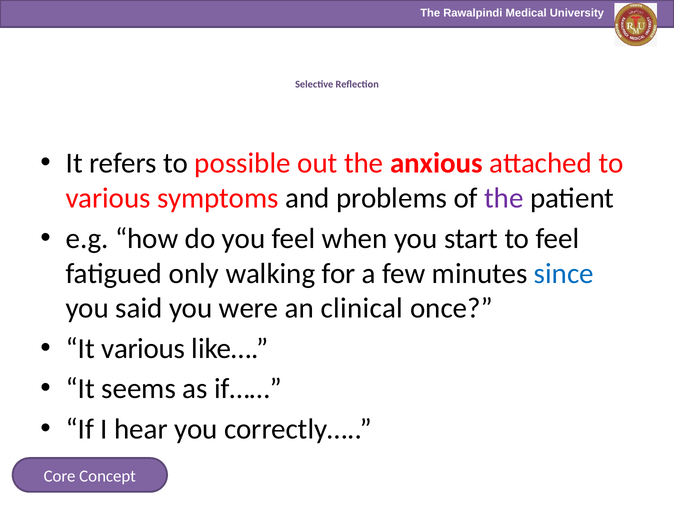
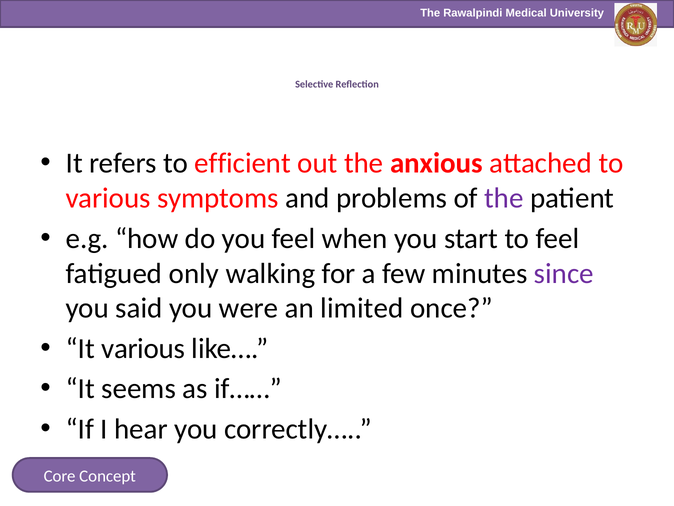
possible: possible -> efficient (243, 163)
since colour: blue -> purple (564, 273)
clinical: clinical -> limited (362, 308)
